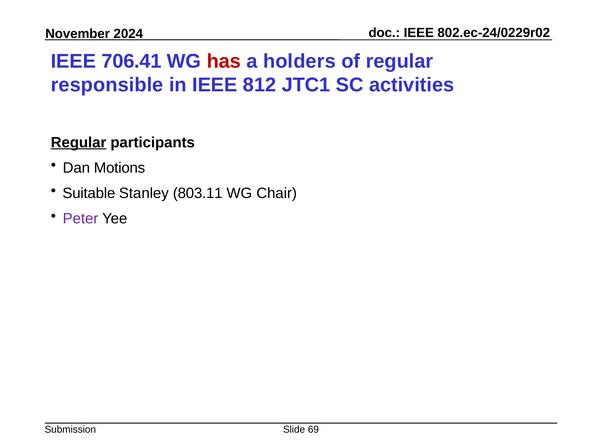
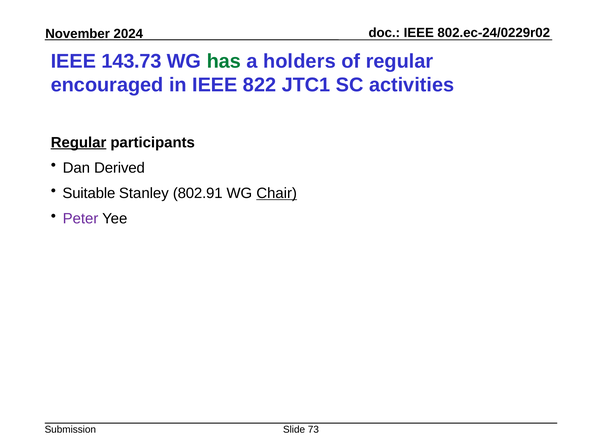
706.41: 706.41 -> 143.73 (132, 61)
has colour: red -> green (224, 61)
responsible: responsible -> encouraged (107, 85)
812: 812 -> 822 (260, 85)
Motions: Motions -> Derived (119, 168)
803.11: 803.11 -> 802.91 (198, 193)
Chair underline: none -> present (277, 193)
69: 69 -> 73 (313, 429)
